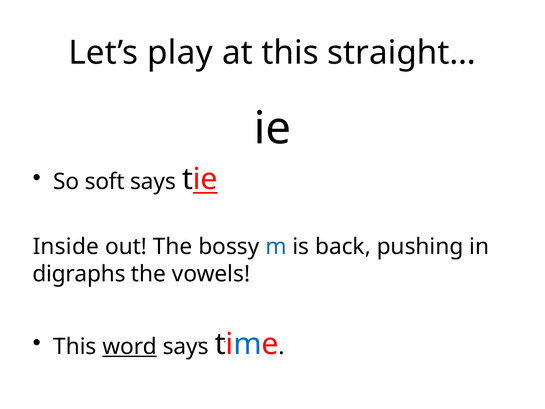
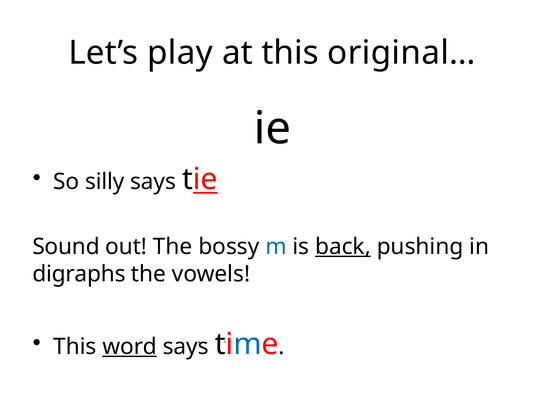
straight…: straight… -> original… (401, 53)
soft: soft -> silly (105, 181)
Inside: Inside -> Sound (66, 247)
back underline: none -> present (343, 247)
